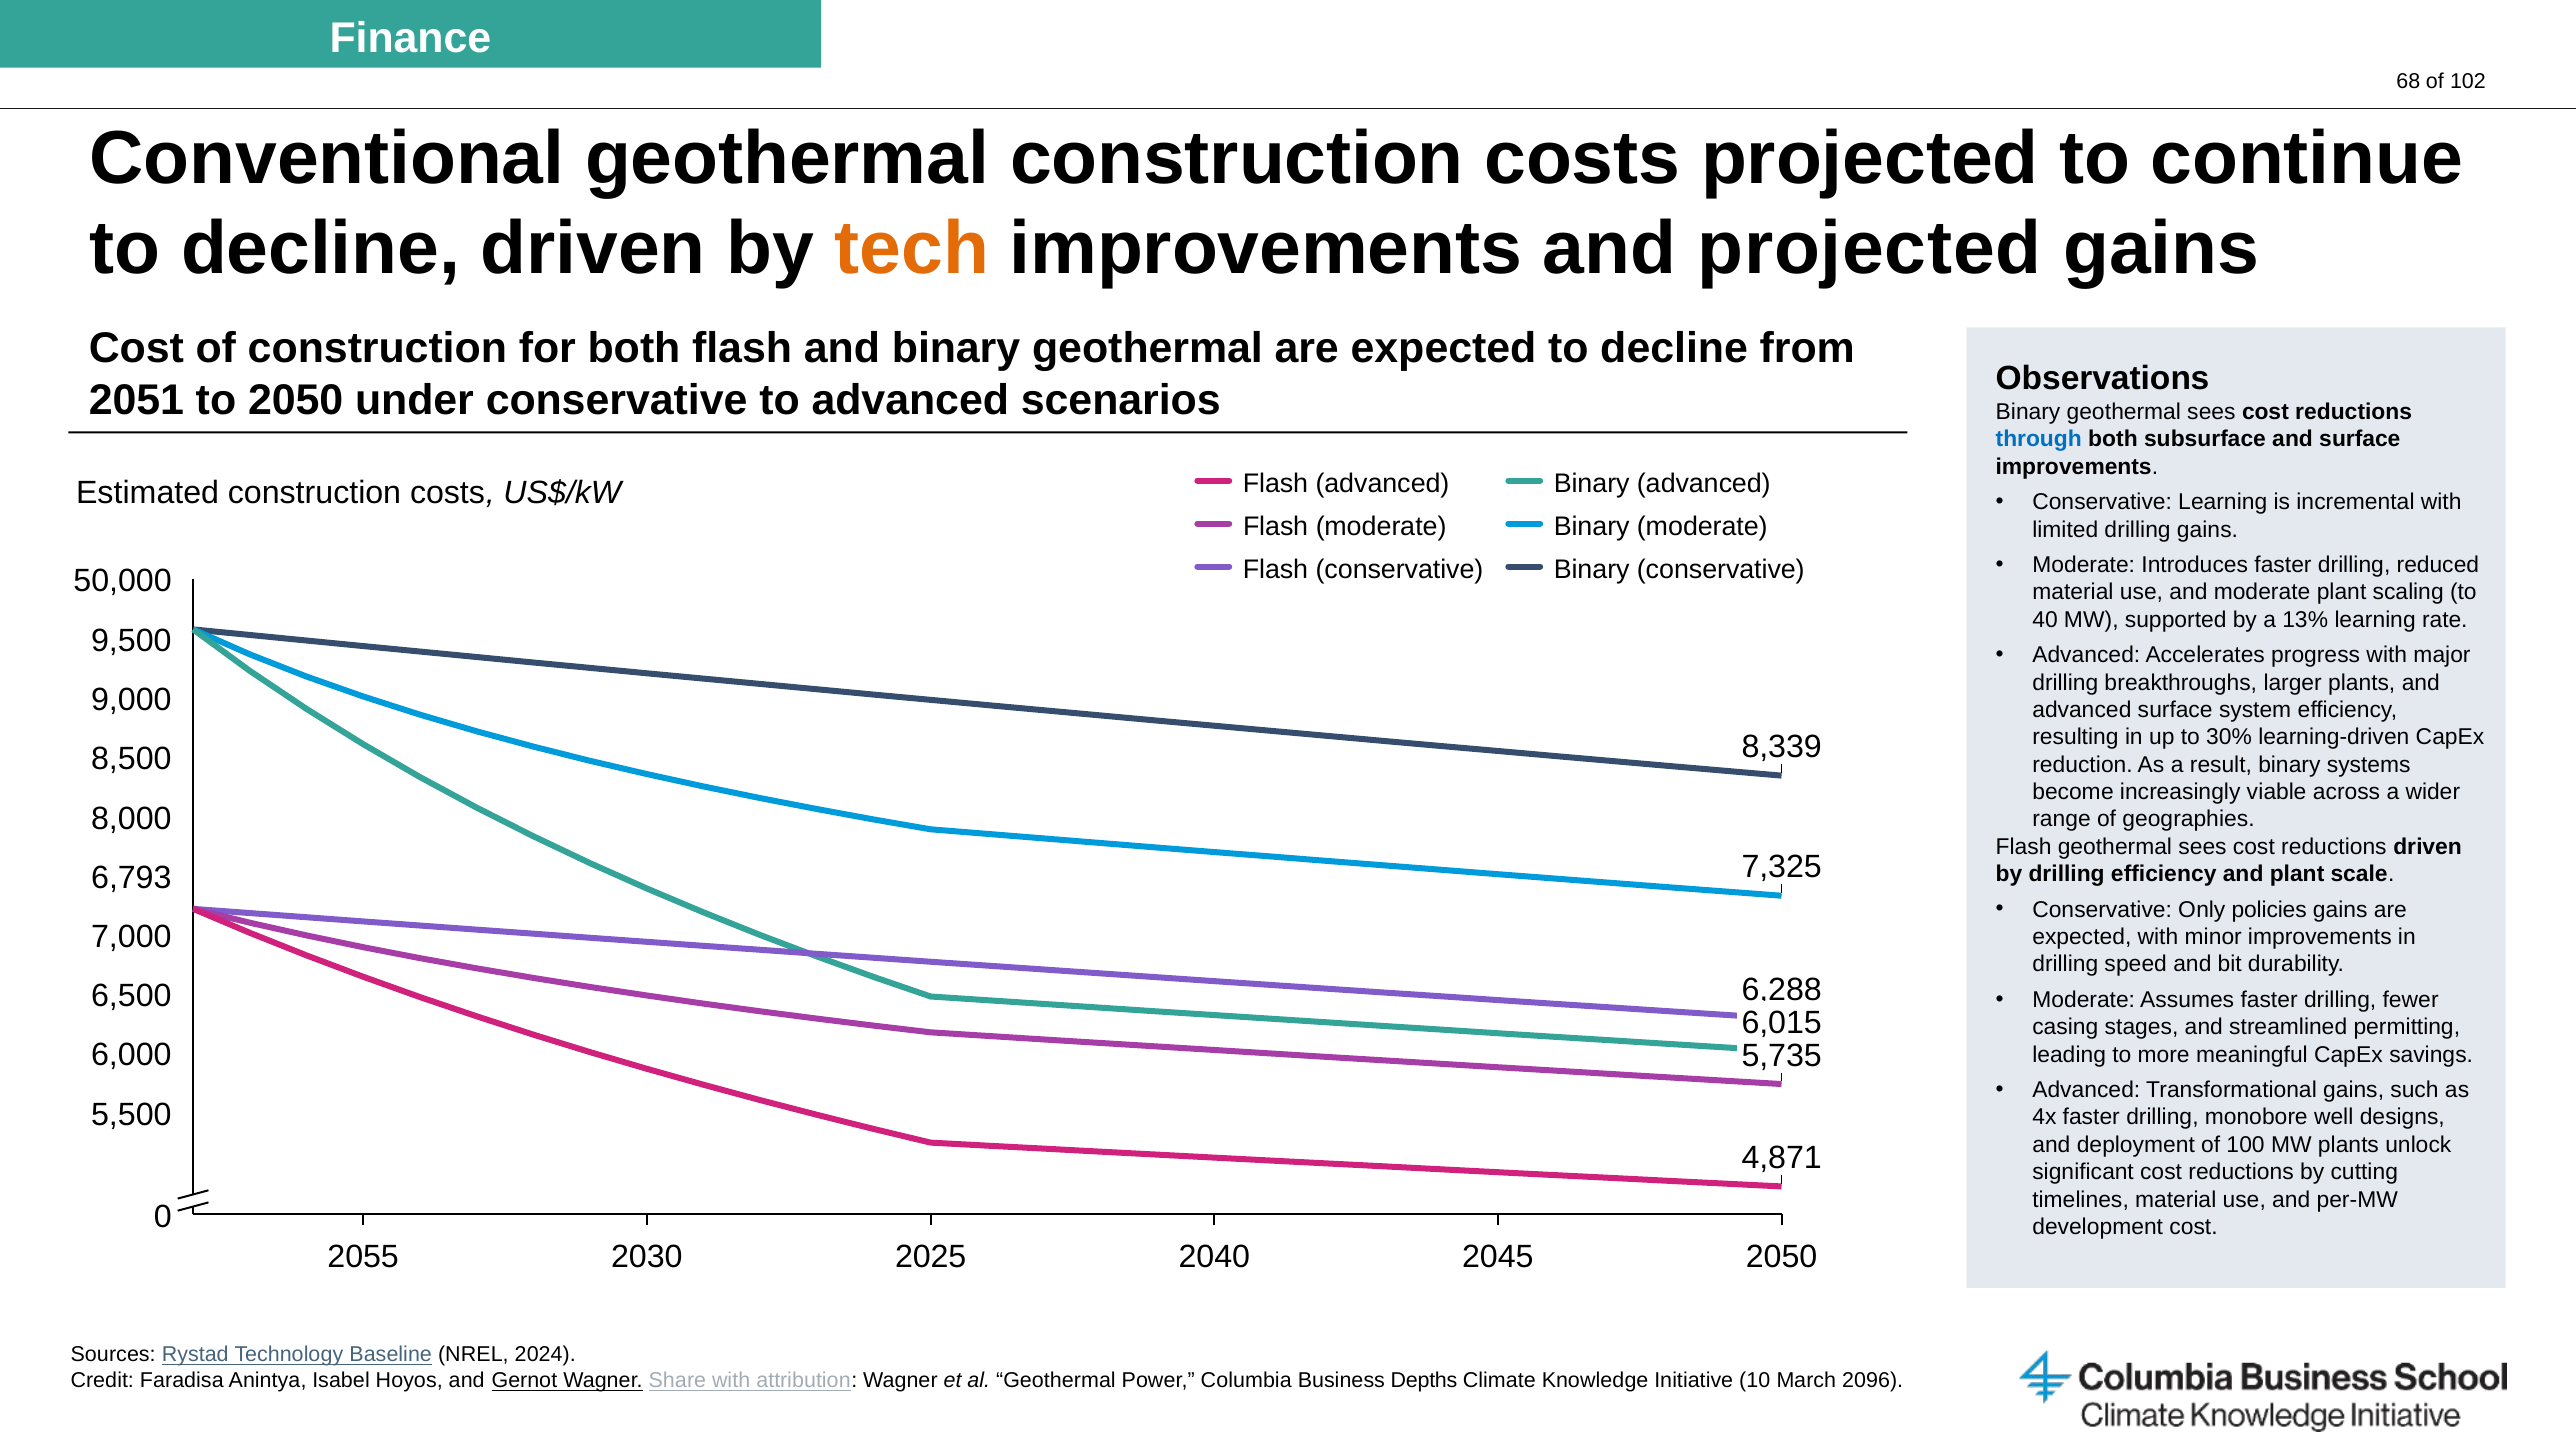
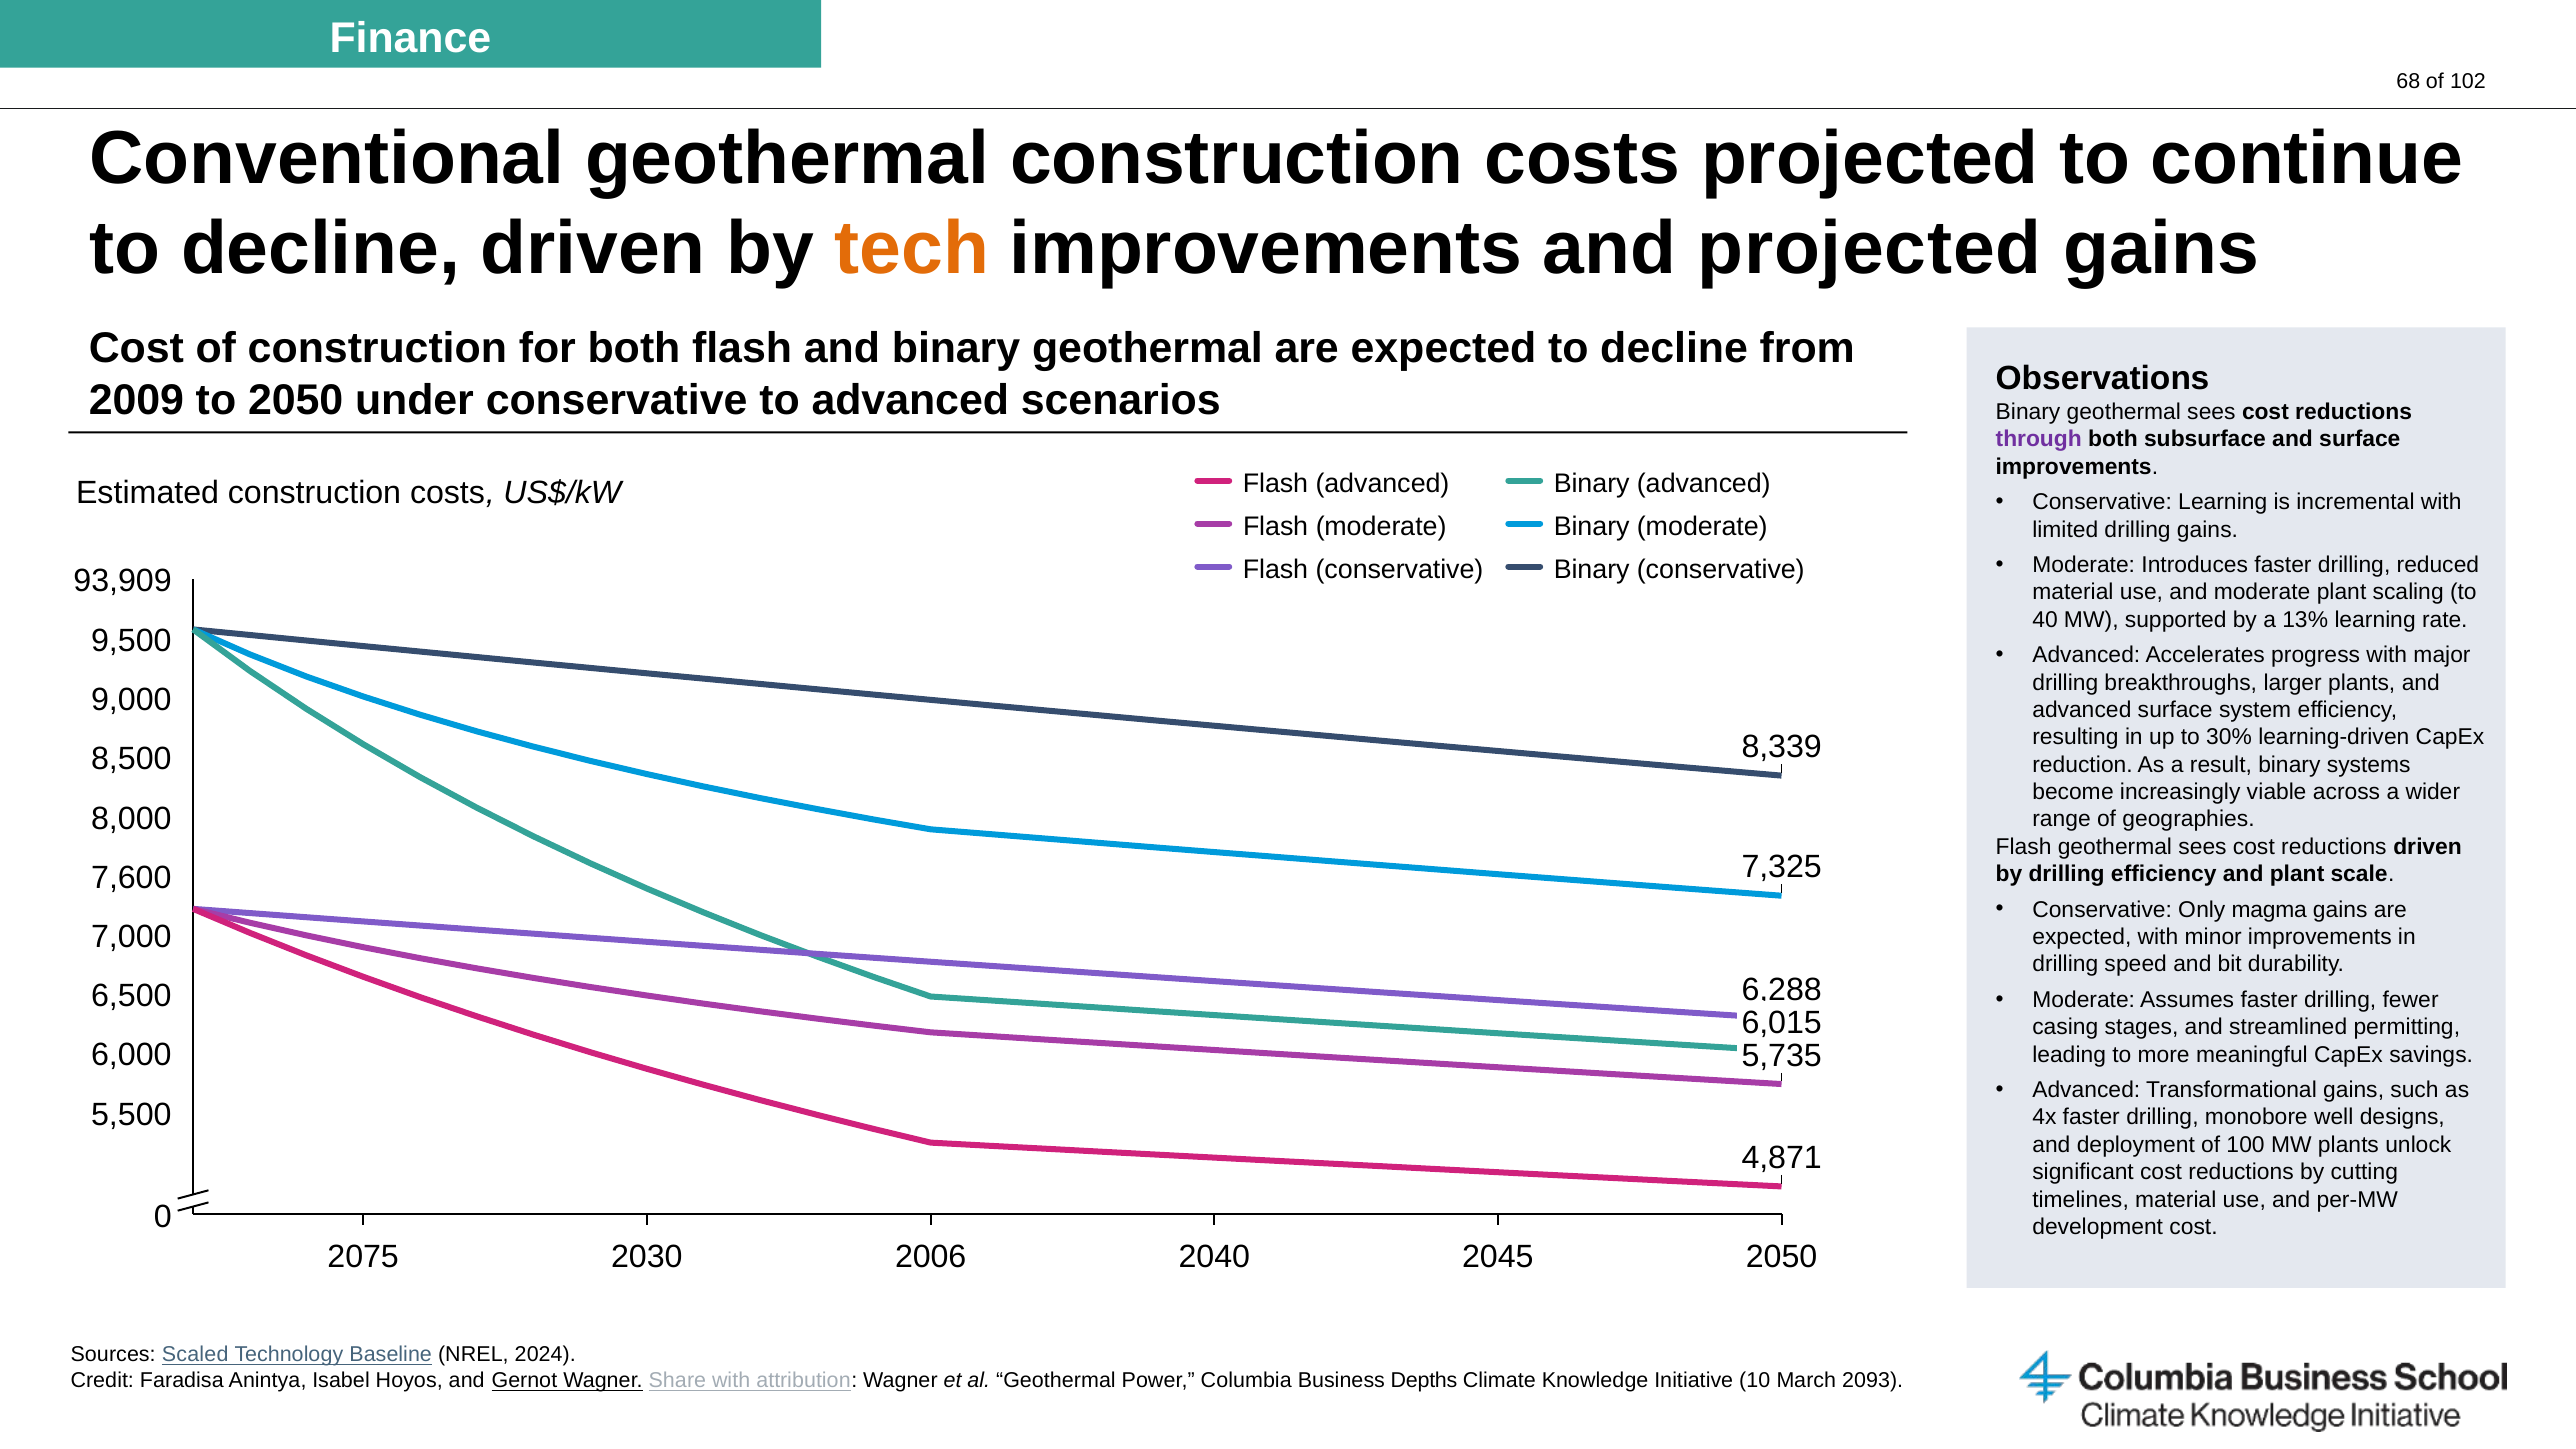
2051: 2051 -> 2009 (136, 400)
through colour: blue -> purple (2039, 439)
50,000: 50,000 -> 93,909 (123, 581)
6,793: 6,793 -> 7,600 (131, 877)
policies: policies -> magma (2269, 910)
2055: 2055 -> 2075 (363, 1257)
2025: 2025 -> 2006 (931, 1257)
Rystad: Rystad -> Scaled (195, 1355)
2096: 2096 -> 2093 (1873, 1381)
